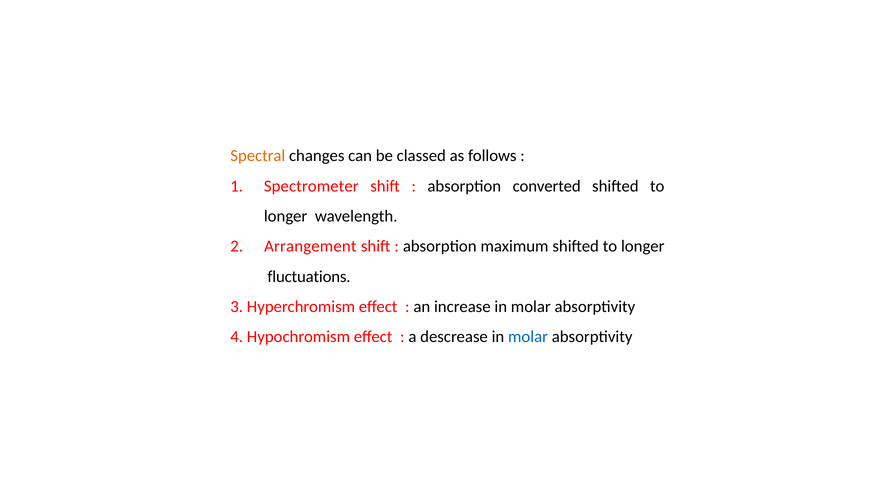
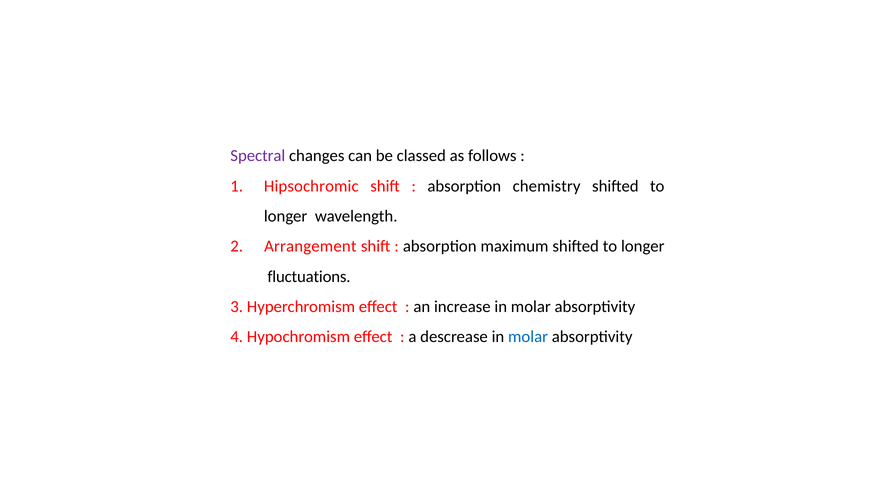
Spectral colour: orange -> purple (258, 156)
Spectrometer: Spectrometer -> Hipsochromic (311, 186)
converted: converted -> chemistry (547, 186)
